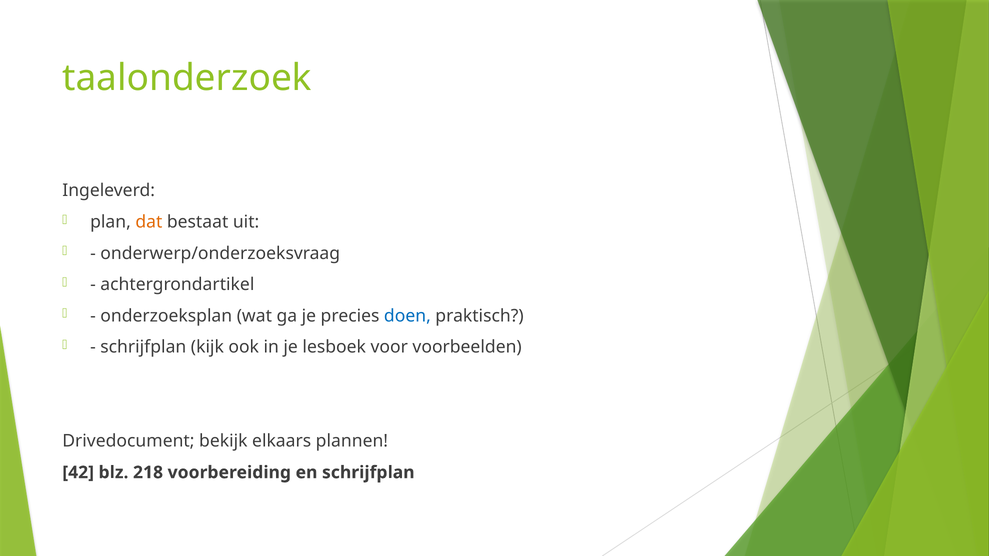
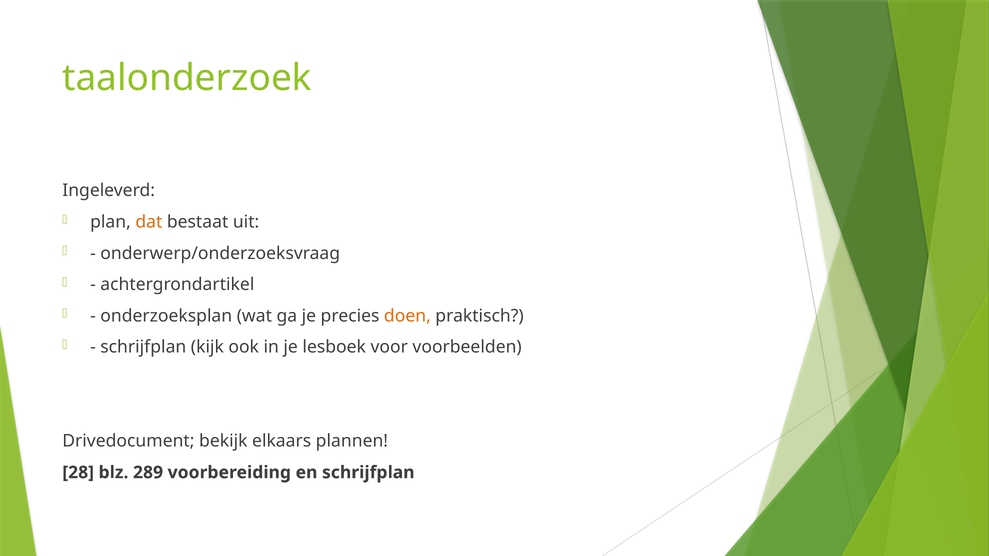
doen colour: blue -> orange (407, 316)
42: 42 -> 28 (78, 473)
218: 218 -> 289 (148, 473)
